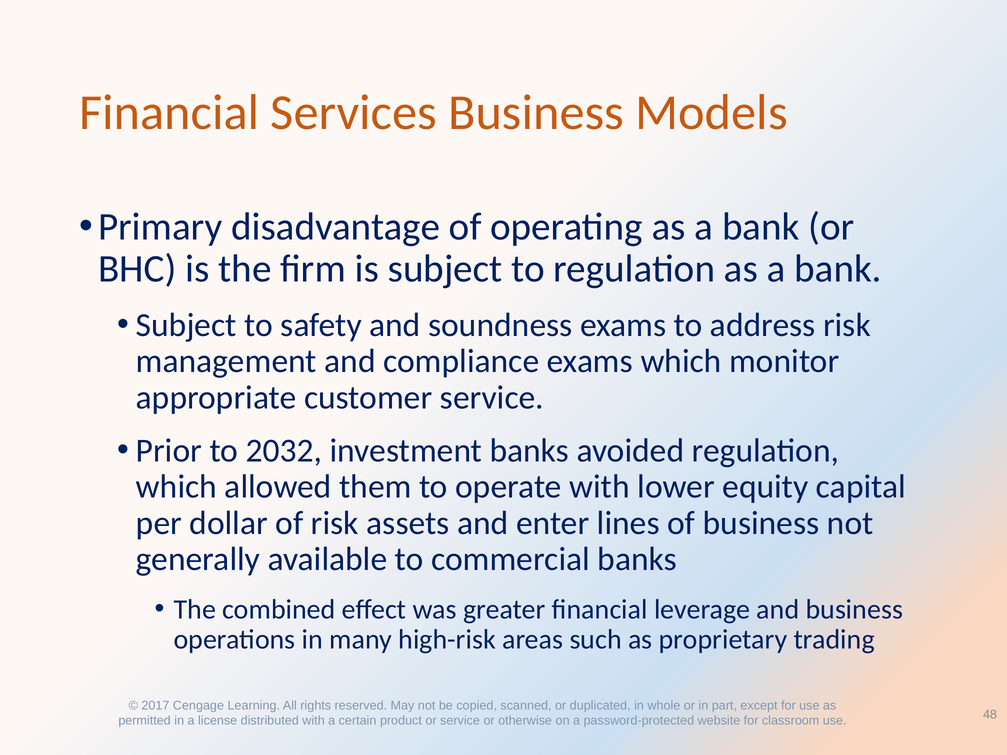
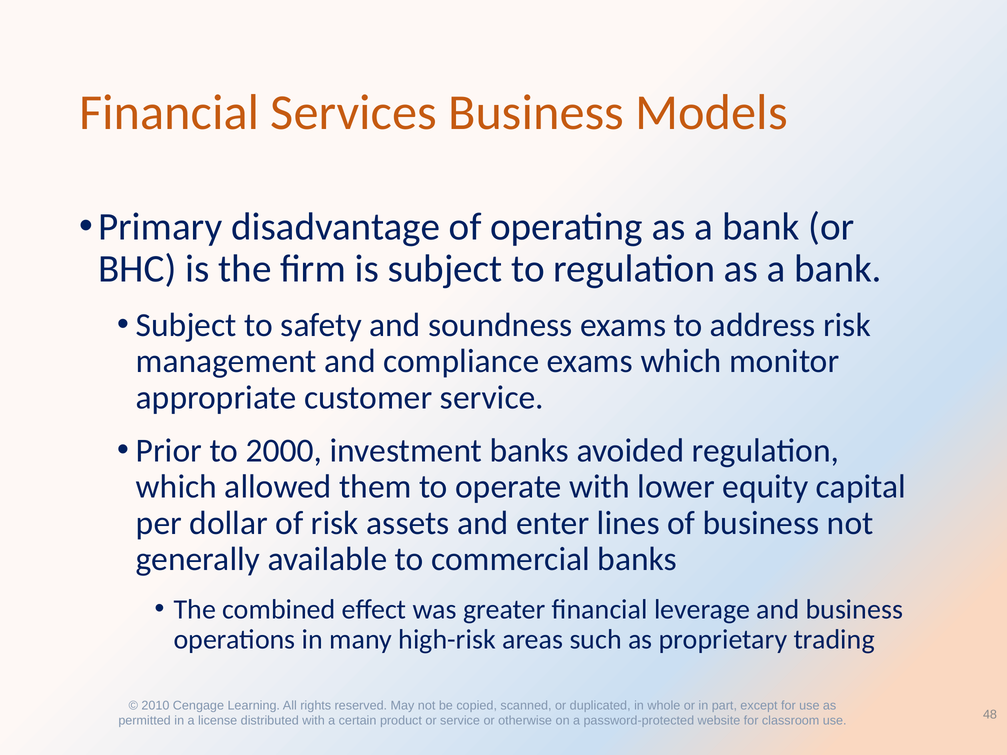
2032: 2032 -> 2000 (284, 451)
2017: 2017 -> 2010 (155, 706)
